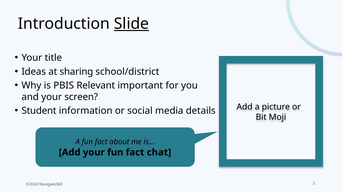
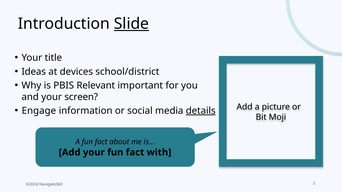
sharing: sharing -> devices (76, 72)
Student: Student -> Engage (39, 111)
details underline: none -> present (201, 111)
chat: chat -> with (159, 153)
